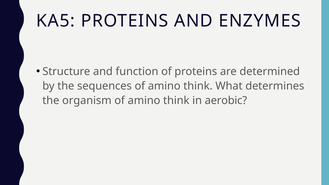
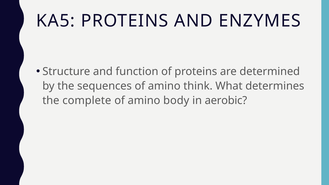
organism: organism -> complete (87, 101)
think: think -> body (176, 101)
